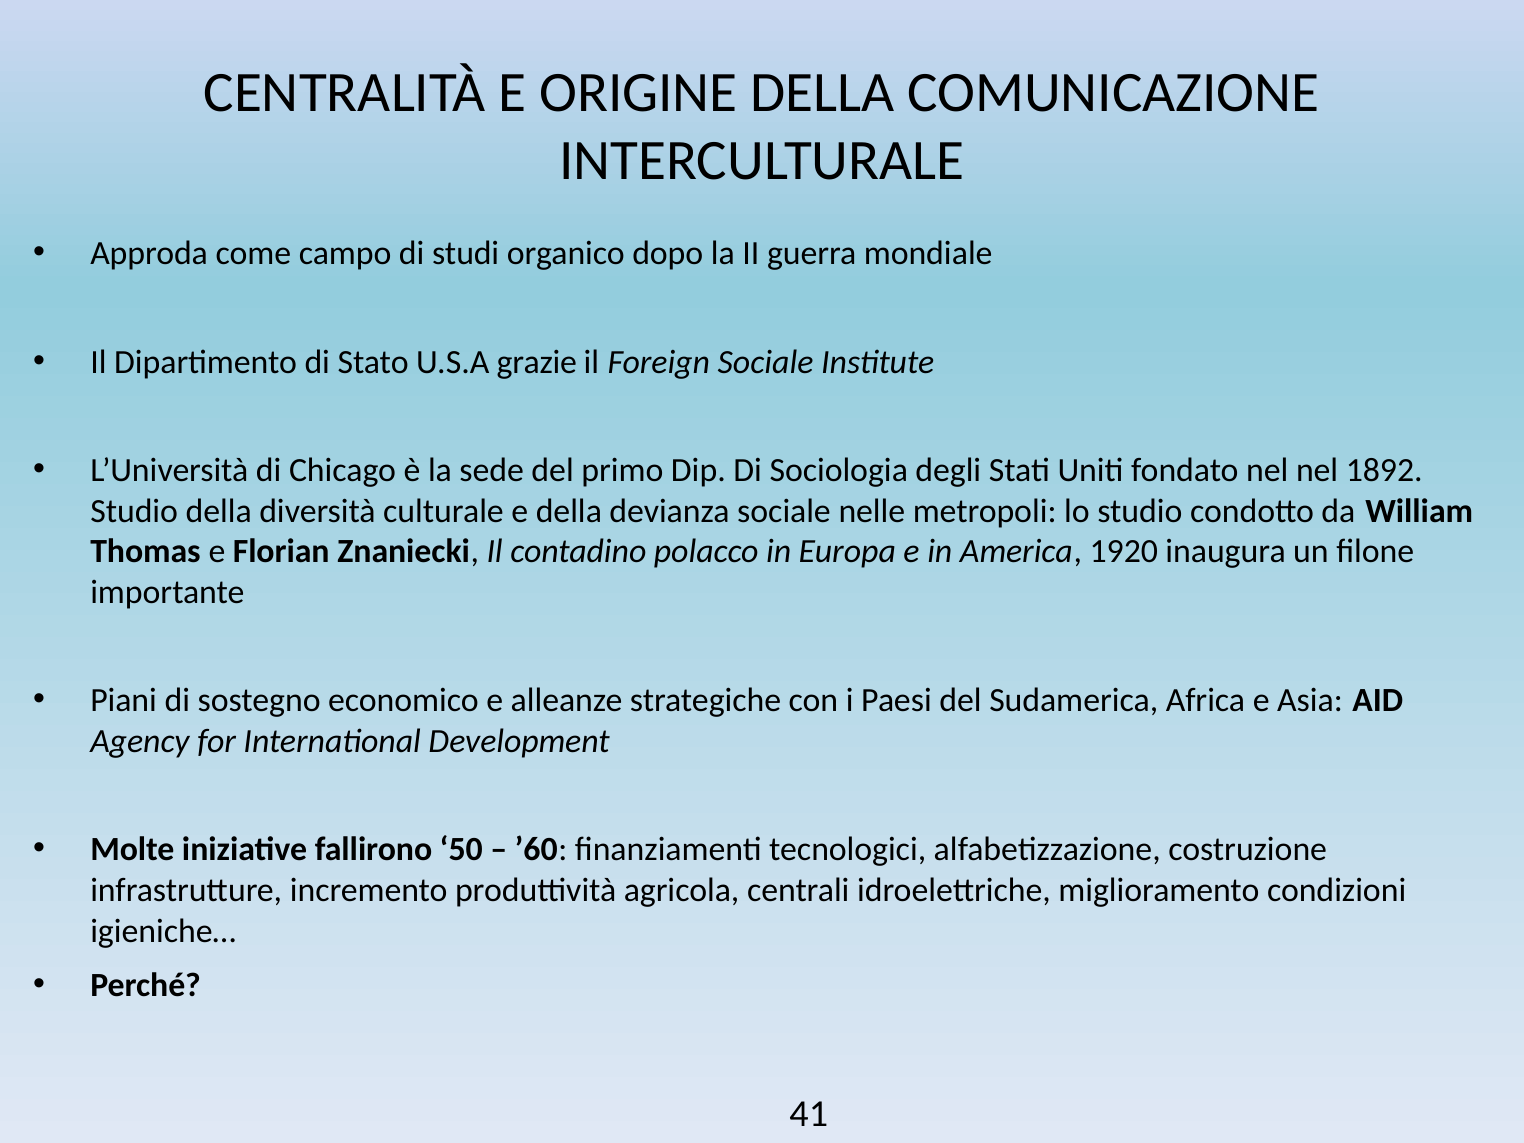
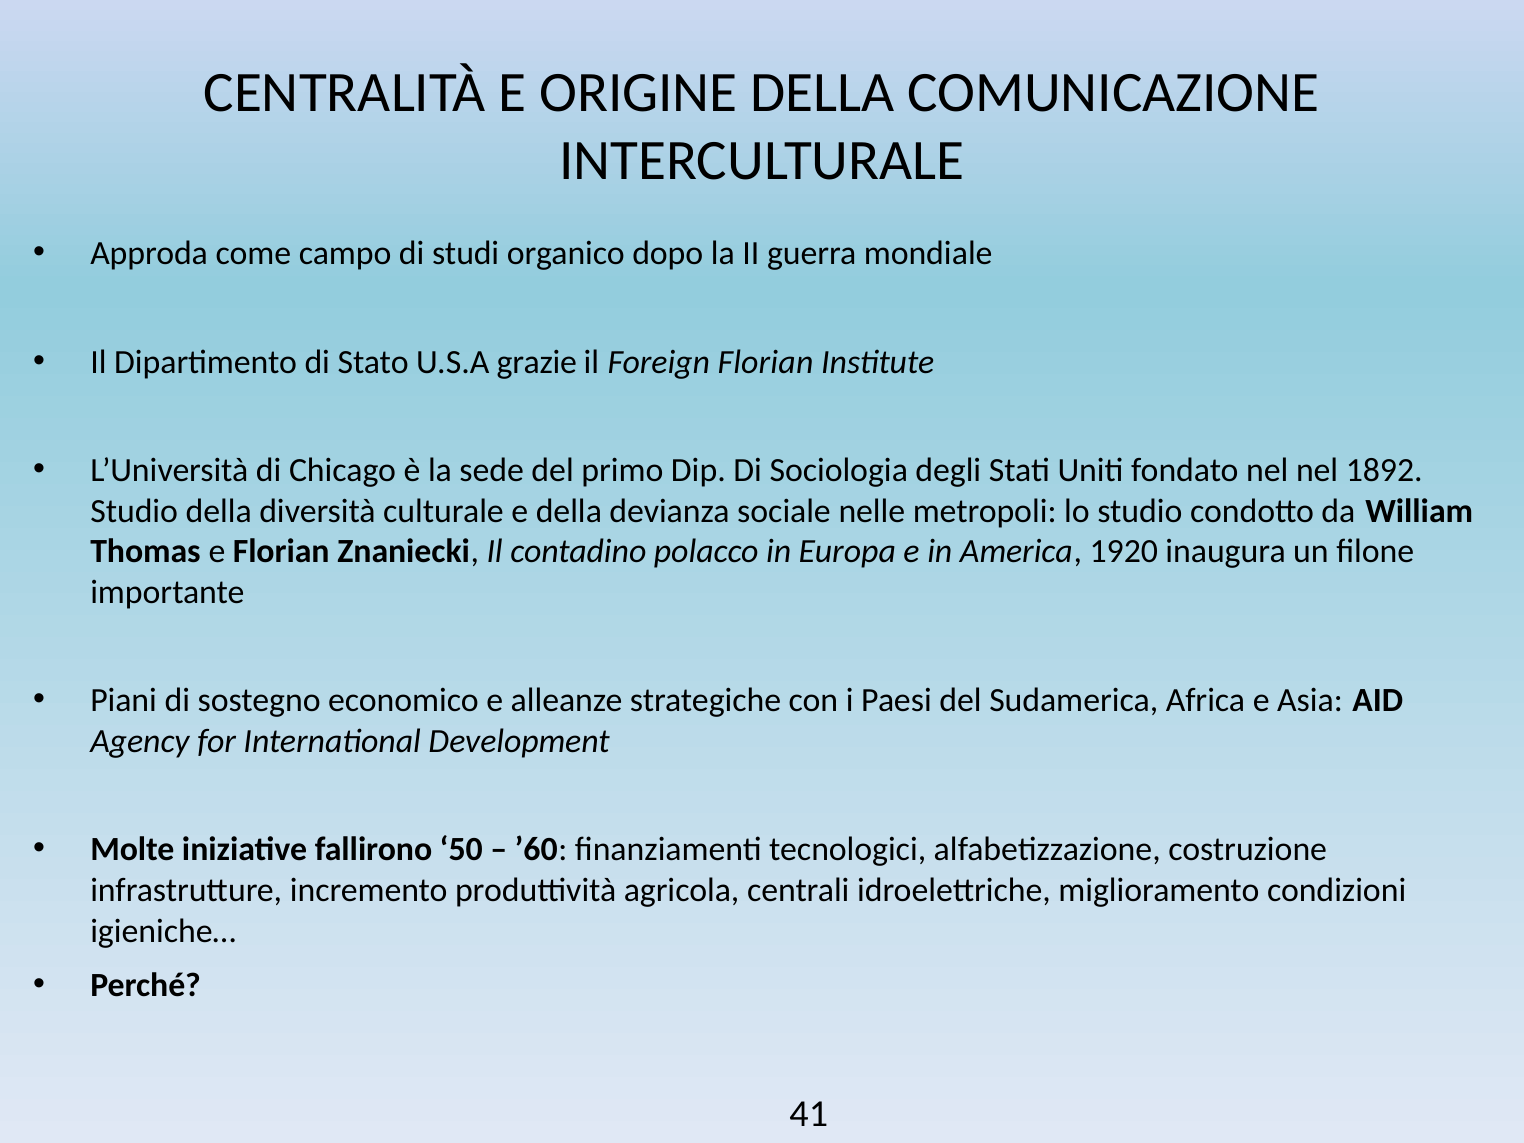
Foreign Sociale: Sociale -> Florian (765, 362)
